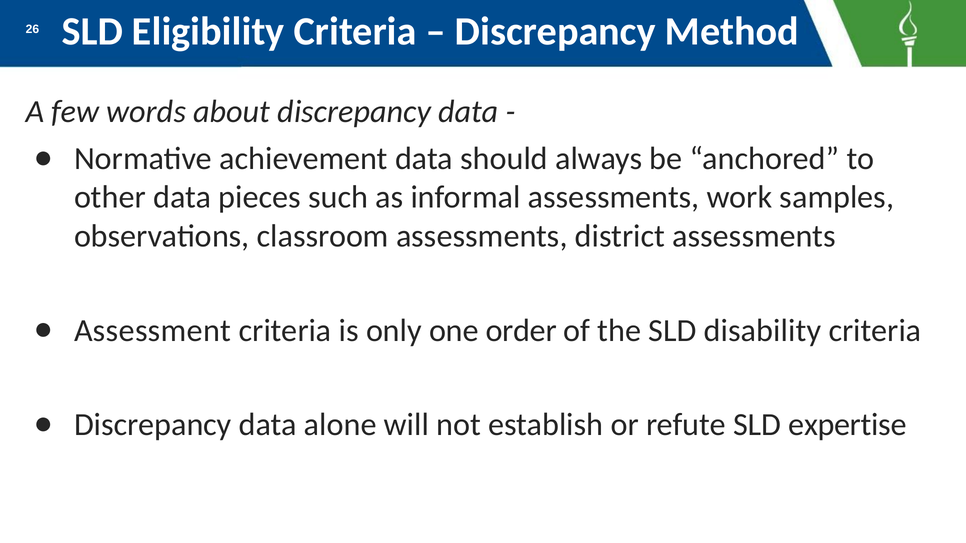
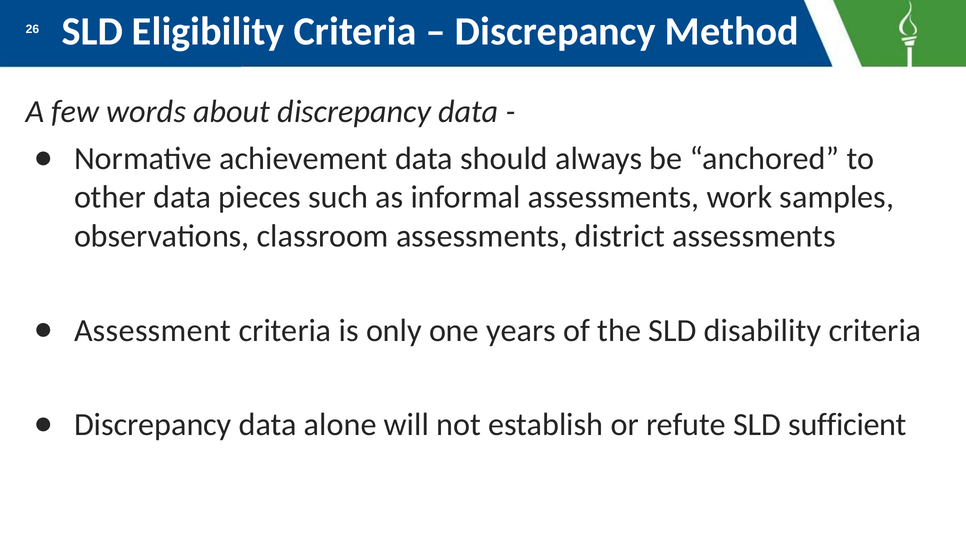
order: order -> years (521, 331)
expertise: expertise -> sufficient (847, 425)
